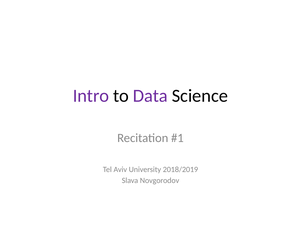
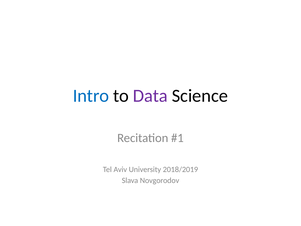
Intro colour: purple -> blue (91, 96)
